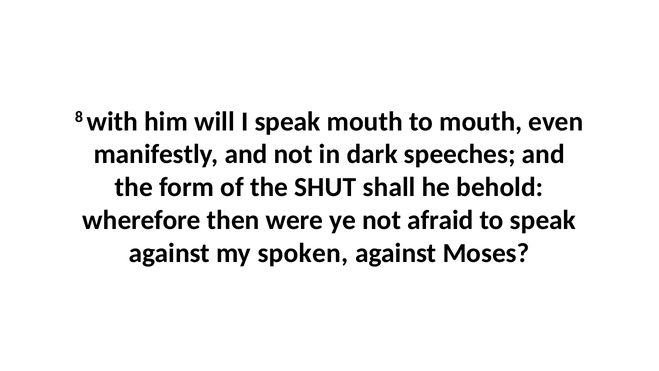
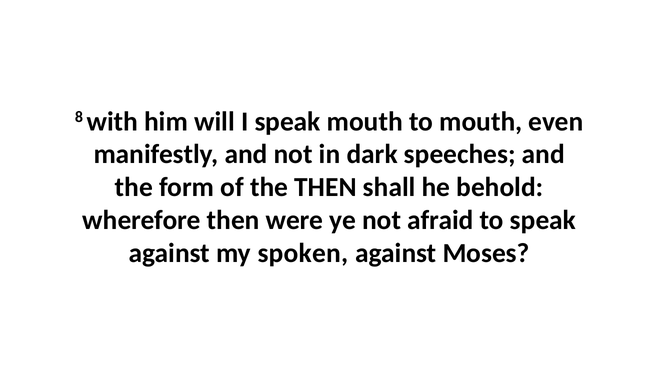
the SHUT: SHUT -> THEN (325, 187)
